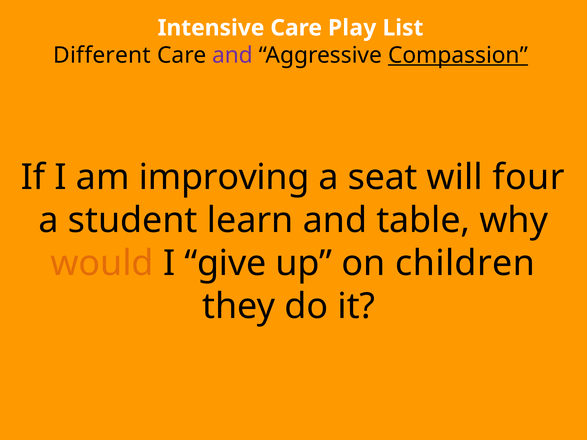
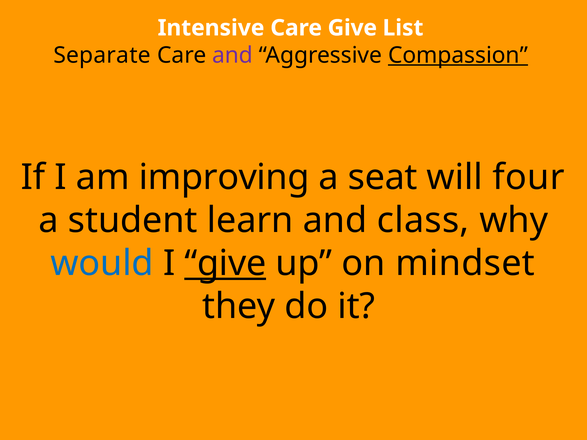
Care Play: Play -> Give (352, 28)
Different: Different -> Separate (102, 55)
table: table -> class (423, 221)
would colour: orange -> blue (102, 264)
give underline: none -> present (225, 264)
children: children -> mindset (465, 264)
